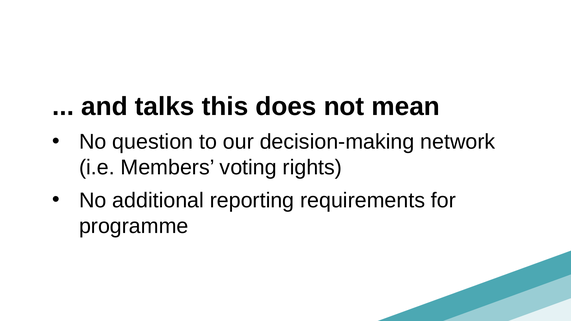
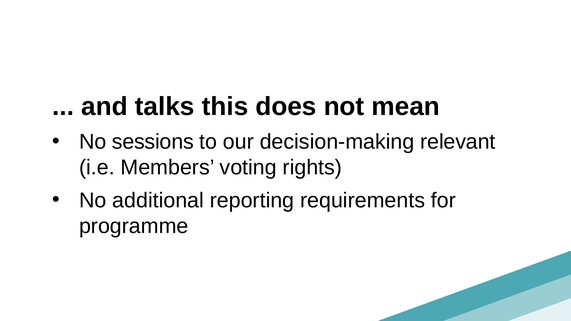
question: question -> sessions (153, 142)
network: network -> relevant (458, 142)
